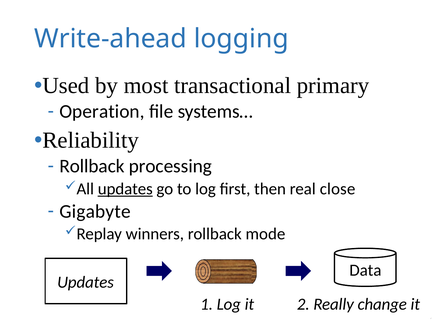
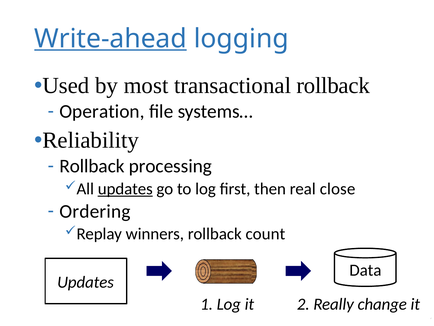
Write-ahead underline: none -> present (110, 39)
transactional primary: primary -> rollback (333, 86)
Gigabyte: Gigabyte -> Ordering (95, 211)
mode: mode -> count (265, 234)
